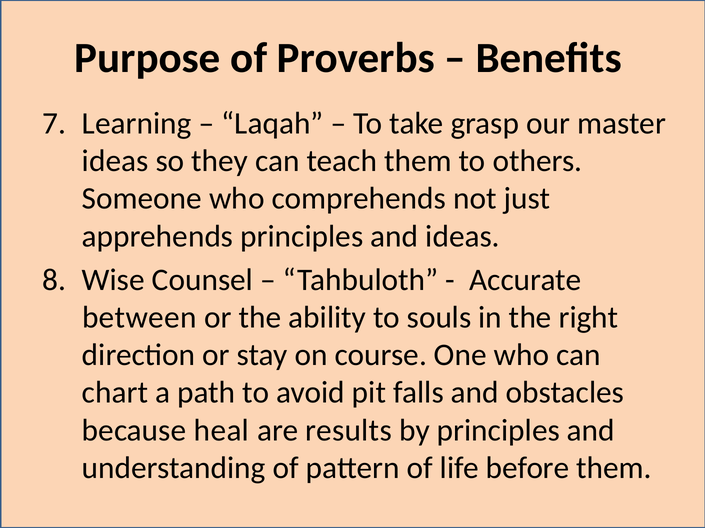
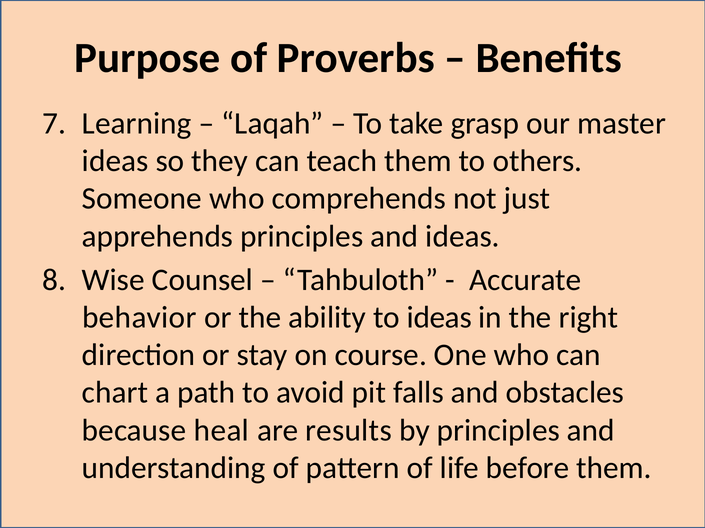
between: between -> behavior (139, 318)
to souls: souls -> ideas (439, 318)
